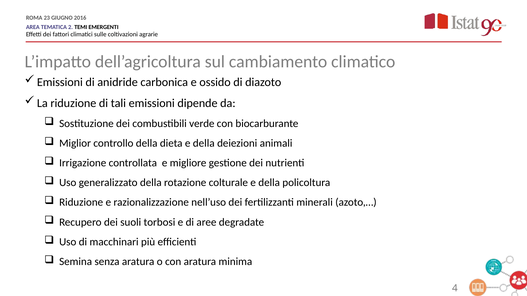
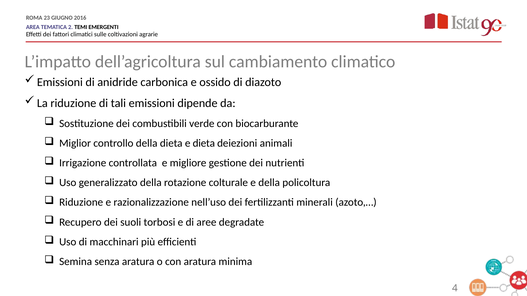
dieta e della: della -> dieta (204, 143)
